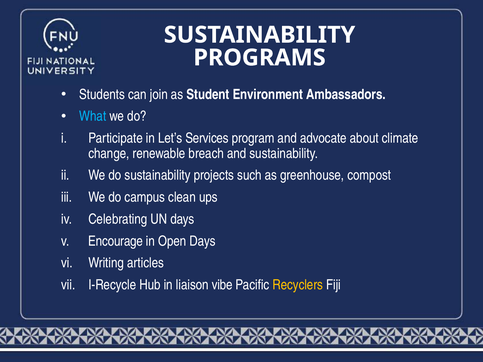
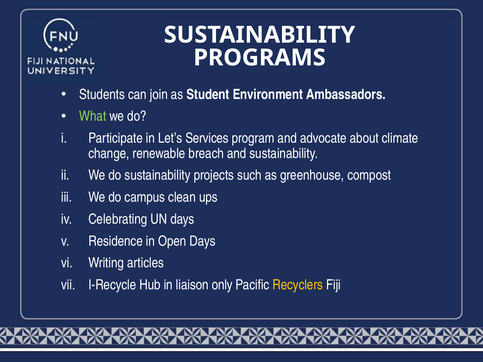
What colour: light blue -> light green (93, 116)
Encourage: Encourage -> Residence (116, 241)
vibe: vibe -> only (222, 285)
